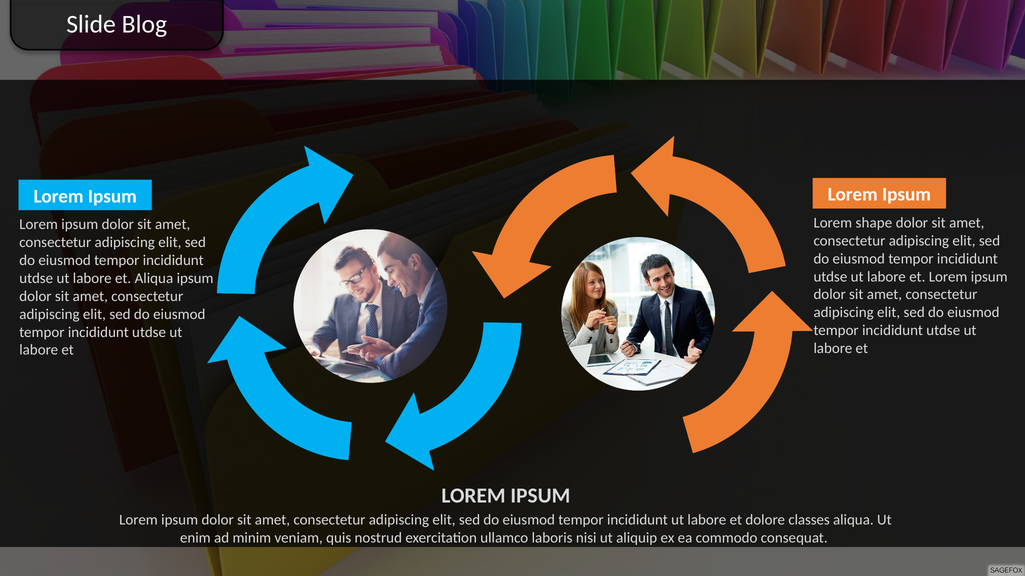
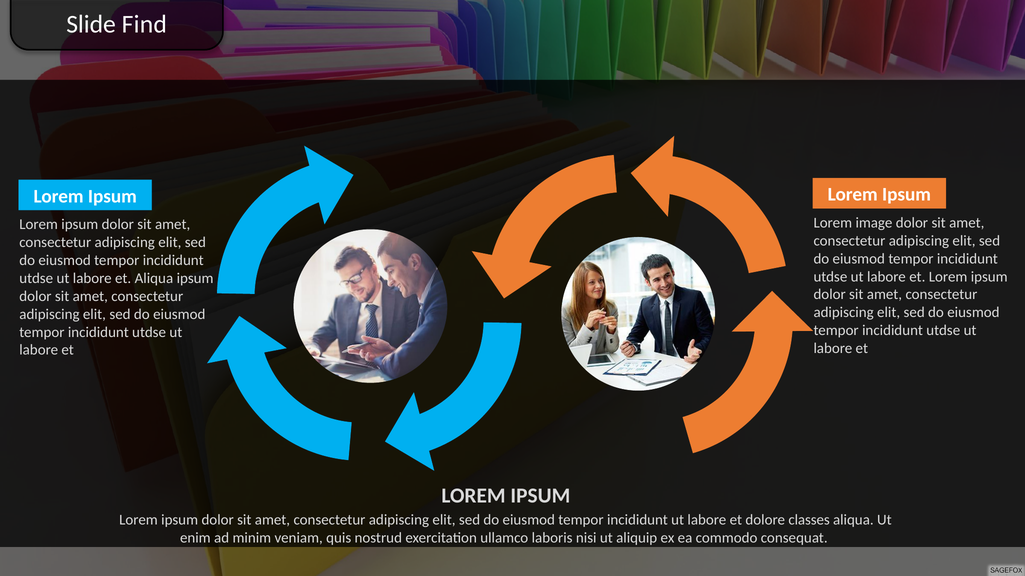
Blog: Blog -> Find (144, 24)
shape: shape -> image (874, 223)
